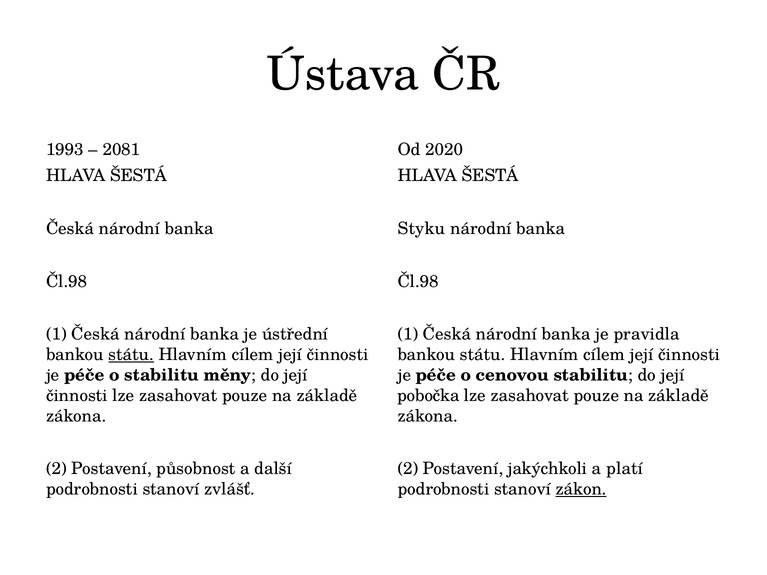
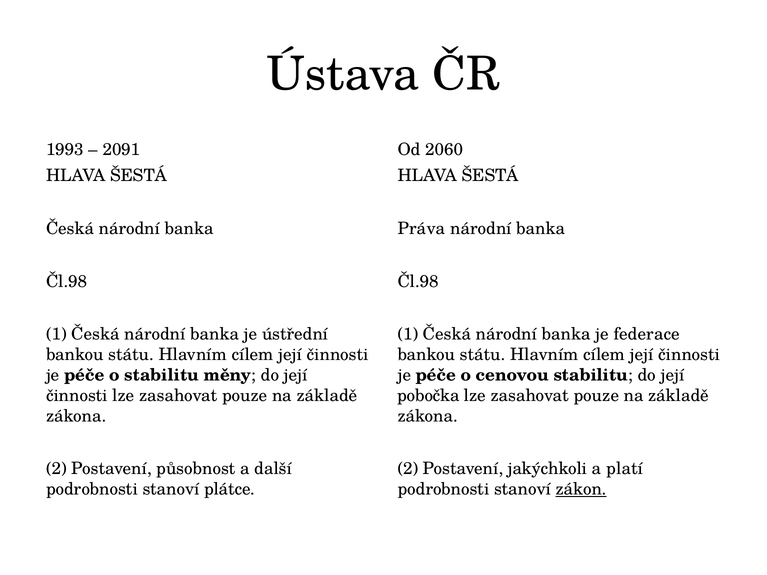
2081: 2081 -> 2091 (122, 149)
2020: 2020 -> 2060 (444, 149)
Styku: Styku -> Práva (421, 229)
pravidla: pravidla -> federace (647, 334)
státu underline: present -> none (131, 355)
zvlášť: zvlášť -> plátce (230, 489)
